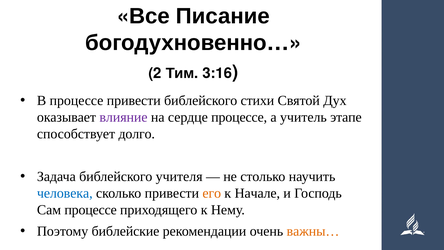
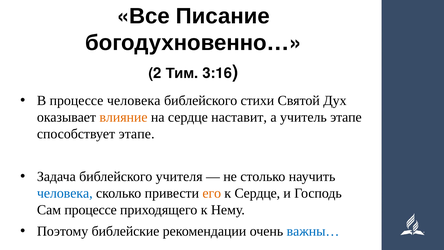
процессе привести: привести -> человека (134, 101)
влияние colour: purple -> orange (123, 117)
сердце процессе: процессе -> наставит (239, 117)
способствует долго: долго -> этапе (137, 134)
к Начале: Начале -> Сердце (257, 193)
важны… colour: orange -> blue (313, 231)
